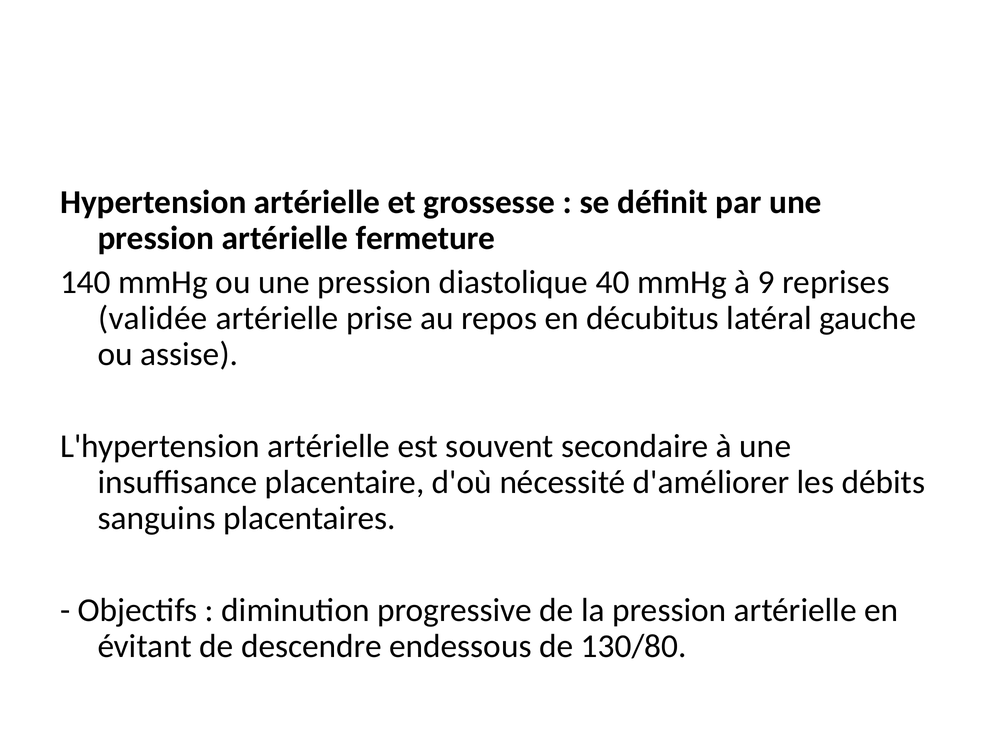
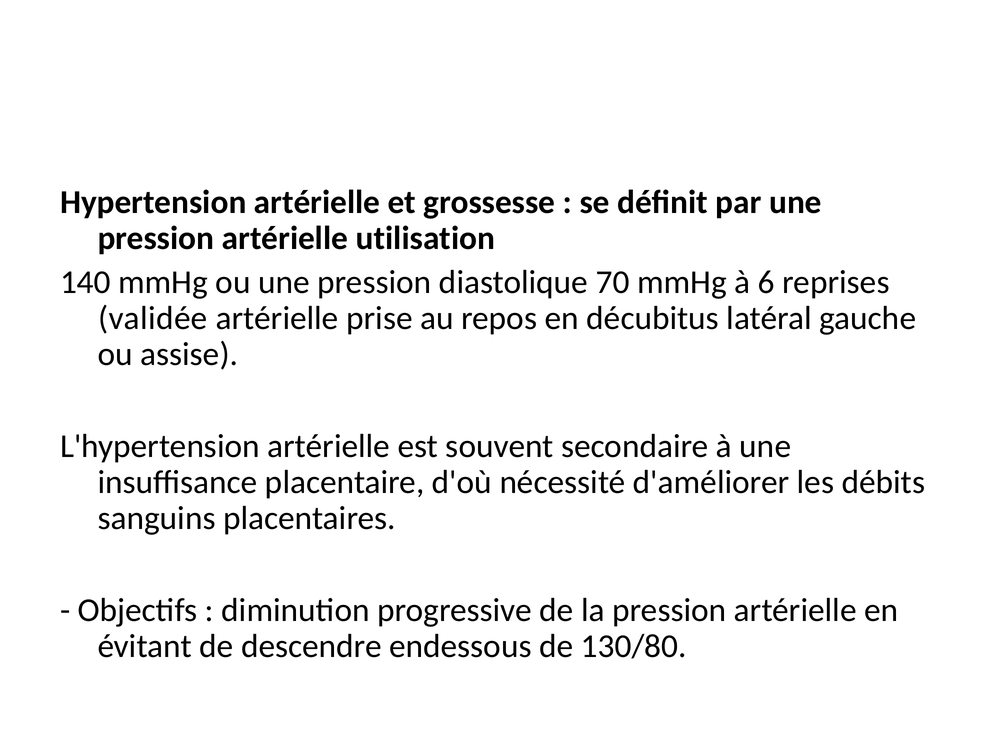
fermeture: fermeture -> utilisation (425, 239)
40: 40 -> 70 (613, 283)
9: 9 -> 6 (766, 283)
